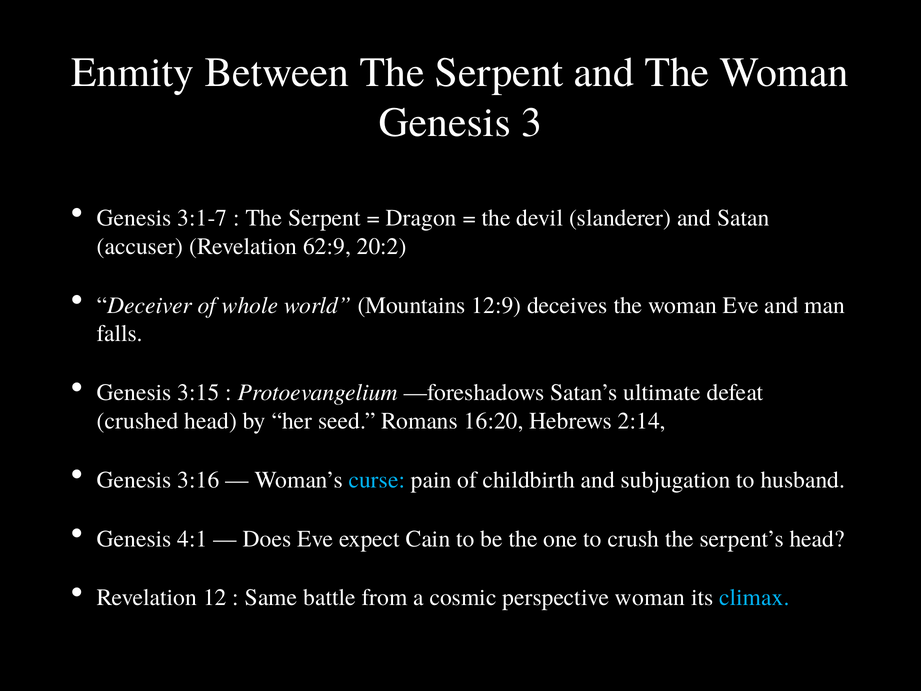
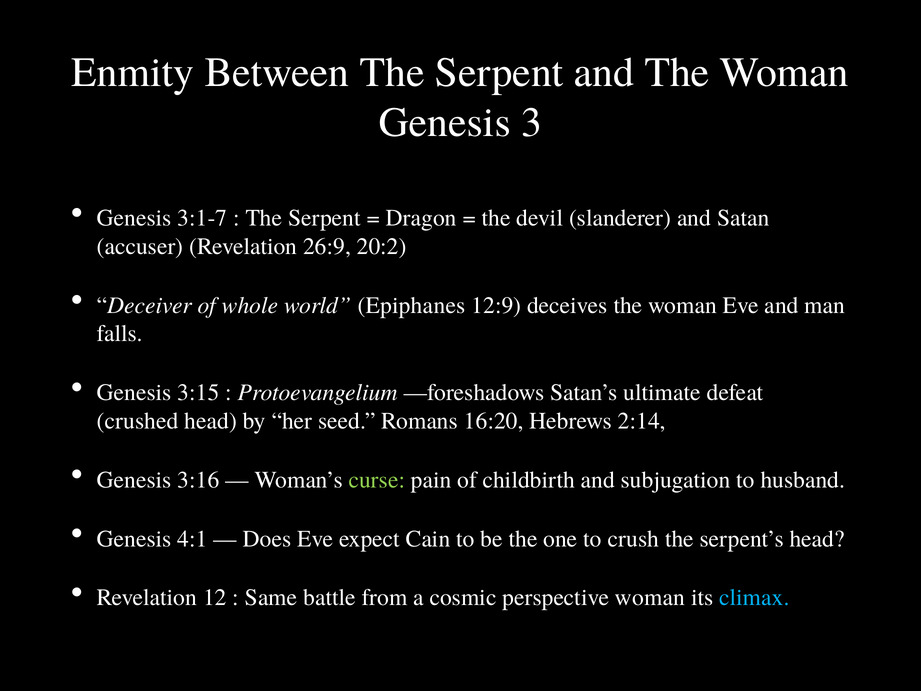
62:9: 62:9 -> 26:9 (327, 246)
Mountains: Mountains -> Epiphanes (411, 305)
curse colour: light blue -> light green (377, 480)
